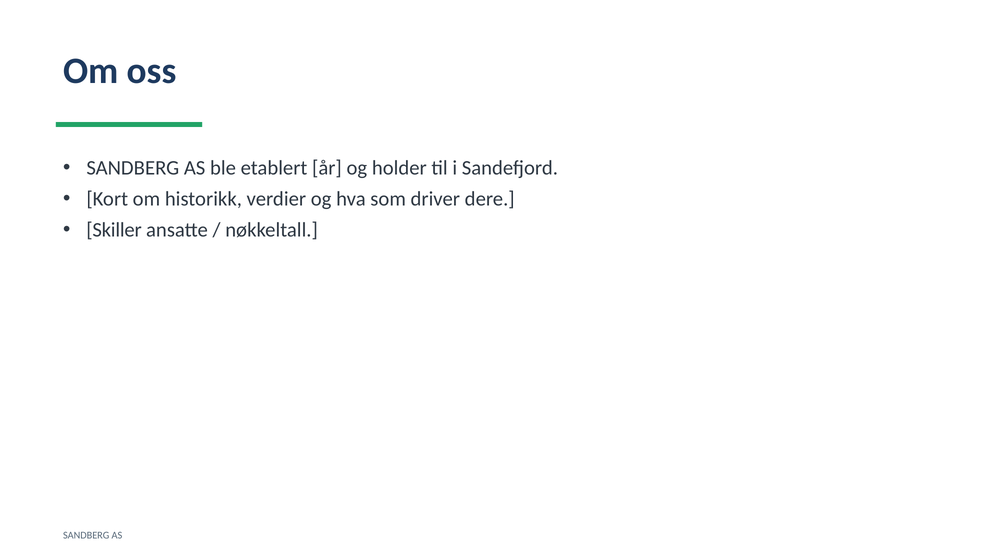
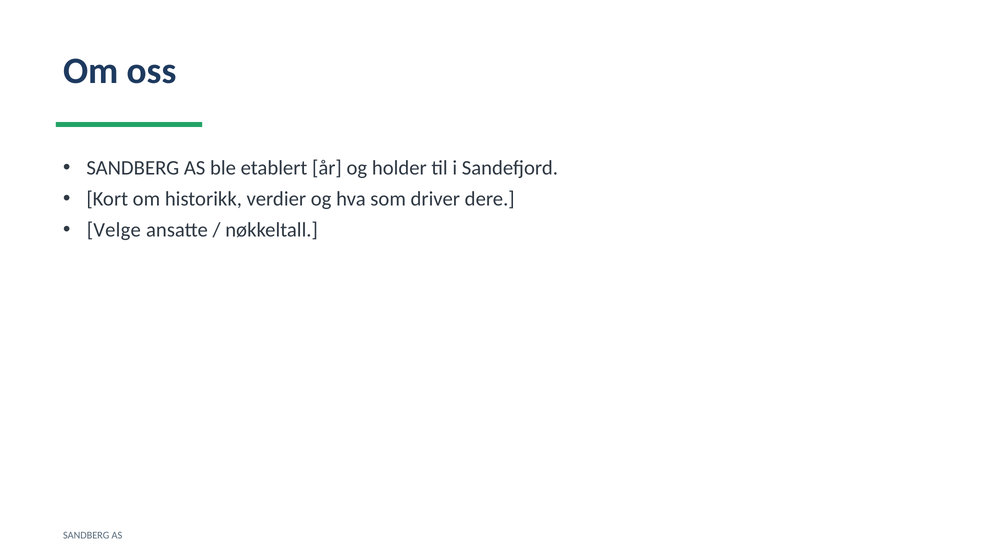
Skiller: Skiller -> Velge (114, 230)
